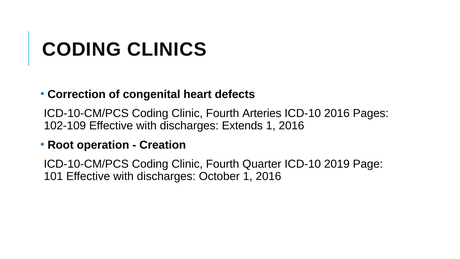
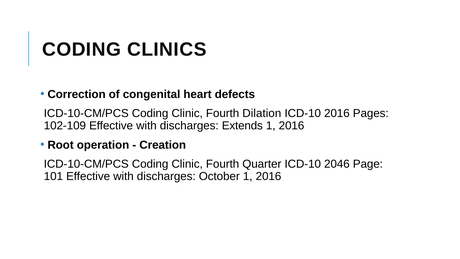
Arteries: Arteries -> Dilation (262, 113)
2019: 2019 -> 2046 (337, 164)
